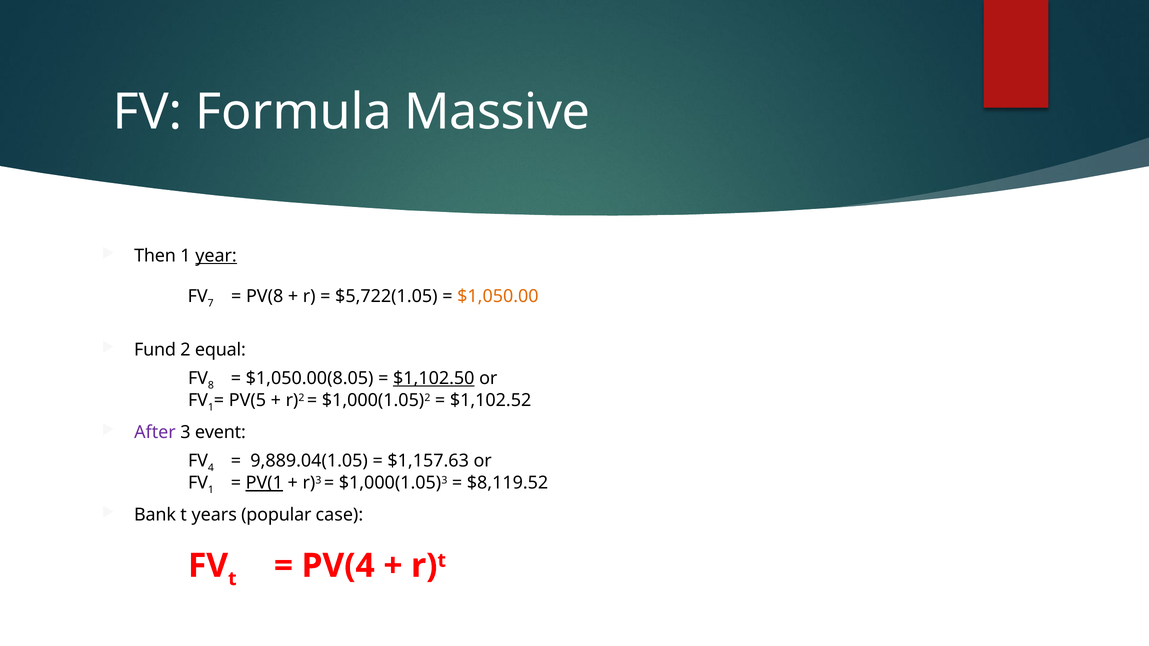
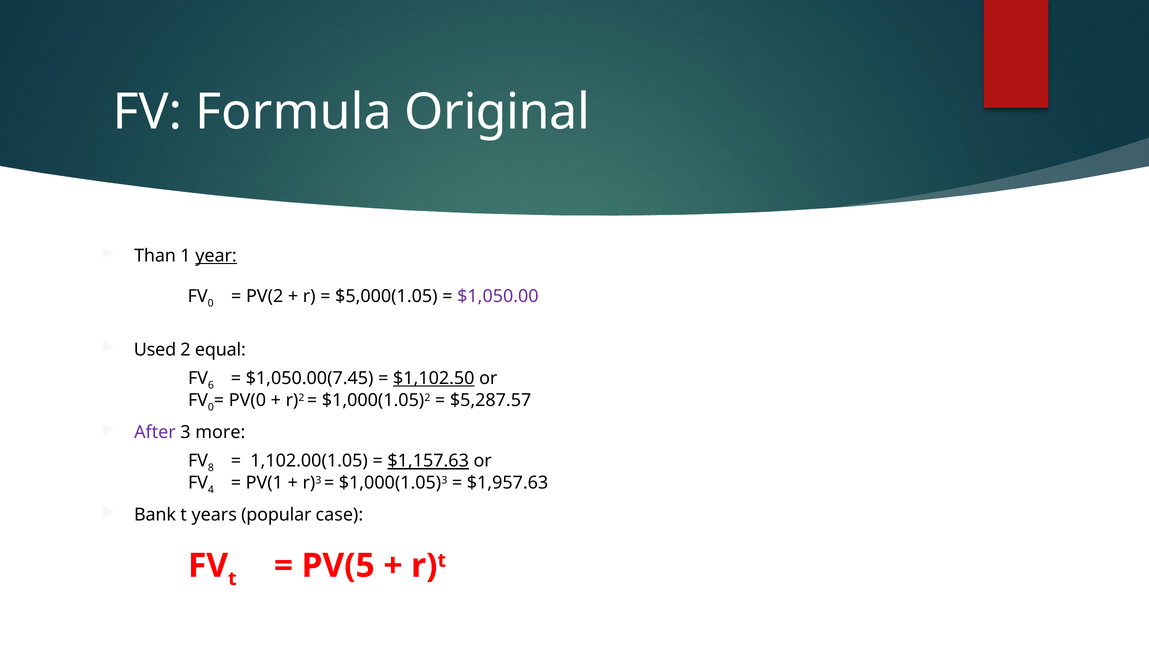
Massive: Massive -> Original (497, 112)
Then: Then -> Than (155, 256)
7: 7 -> 0 (211, 304)
PV(8: PV(8 -> PV(2 (265, 297)
$5,722(1.05: $5,722(1.05 -> $5,000(1.05 (386, 297)
$1,050.00 colour: orange -> purple (498, 297)
Fund: Fund -> Used (155, 350)
8: 8 -> 6 (211, 386)
$1,050.00(8.05: $1,050.00(8.05 -> $1,050.00(7.45 (310, 379)
1: 1 -> 0 (211, 408)
PV(5: PV(5 -> PV(0 (247, 401)
$1,102.52: $1,102.52 -> $5,287.57 (491, 401)
event: event -> more (220, 433)
4: 4 -> 8 (211, 468)
9,889.04(1.05: 9,889.04(1.05 -> 1,102.00(1.05 (309, 461)
$1,157.63 underline: none -> present (428, 461)
1: 1 -> 4 (211, 490)
PV(1 underline: present -> none (264, 483)
$8,119.52: $8,119.52 -> $1,957.63 (508, 483)
PV(4: PV(4 -> PV(5 (338, 566)
